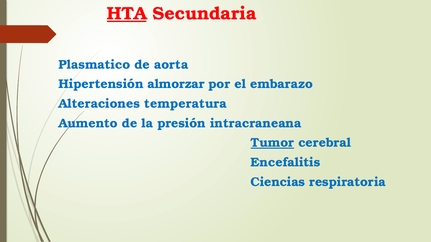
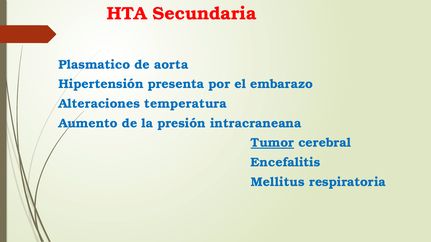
HTA underline: present -> none (127, 14)
almorzar: almorzar -> presenta (176, 84)
Ciencias: Ciencias -> Mellitus (278, 182)
